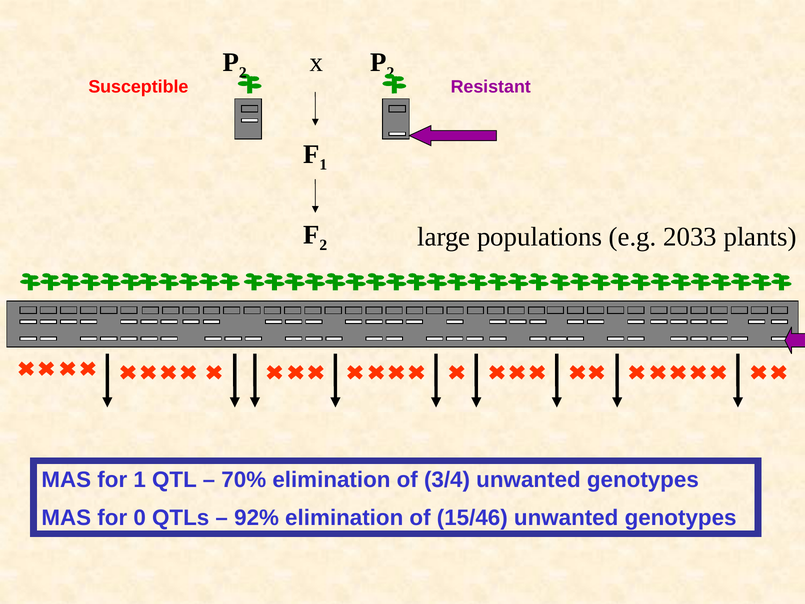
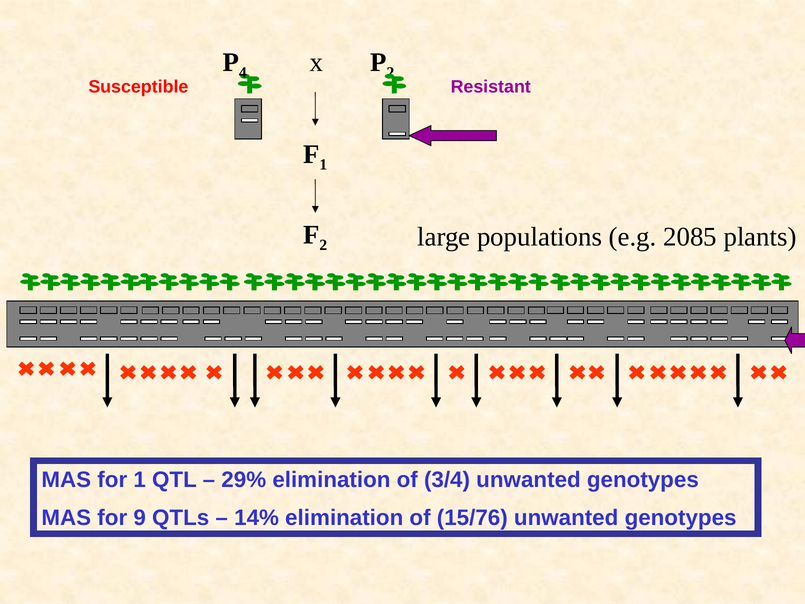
2: 2 -> 4 (243, 73)
2033: 2033 -> 2085 (690, 237)
70%: 70% -> 29% (244, 480)
0: 0 -> 9 (140, 518)
92%: 92% -> 14% (257, 518)
15/46: 15/46 -> 15/76 (472, 518)
